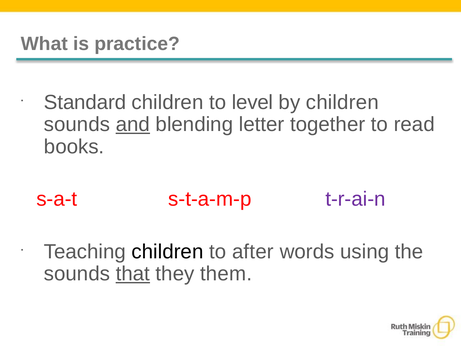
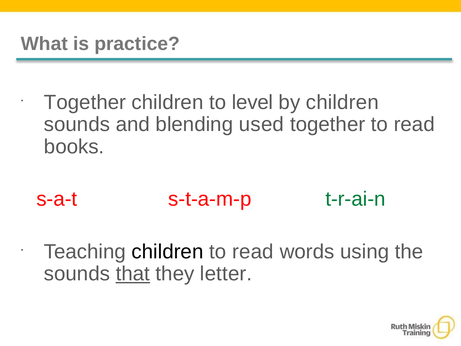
Standard: Standard -> Together (85, 102)
and underline: present -> none (133, 124)
letter: letter -> used (261, 124)
t-r-ai-n colour: purple -> green (355, 199)
after: after -> read (253, 252)
them: them -> letter (226, 274)
